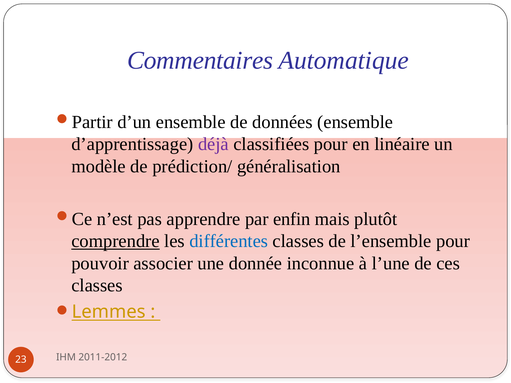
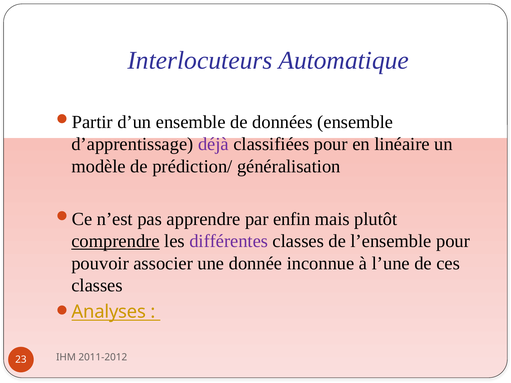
Commentaires: Commentaires -> Interlocuteurs (200, 61)
différentes colour: blue -> purple (229, 241)
Lemmes: Lemmes -> Analyses (109, 312)
